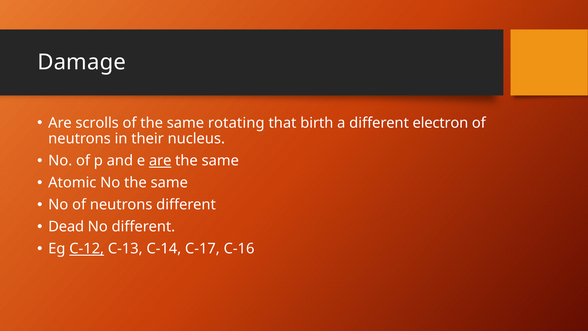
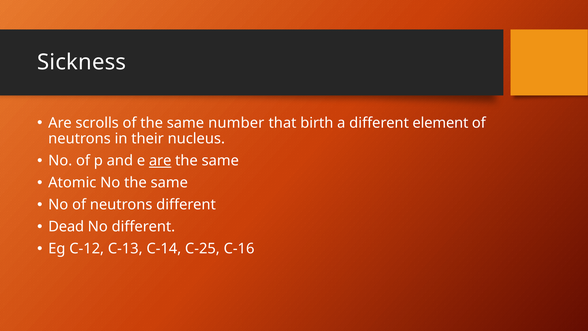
Damage: Damage -> Sickness (82, 62)
rotating: rotating -> number (236, 123)
electron: electron -> element (440, 123)
C-12 underline: present -> none (87, 249)
C-17: C-17 -> C-25 (202, 249)
